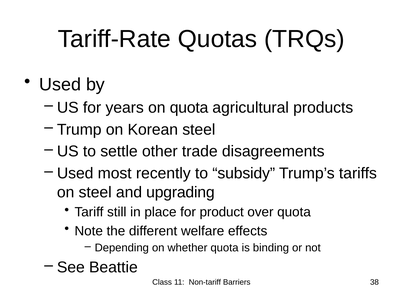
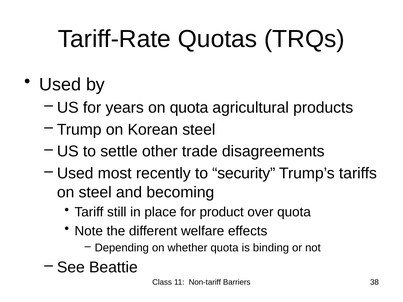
subsidy: subsidy -> security (244, 174)
upgrading: upgrading -> becoming (180, 192)
